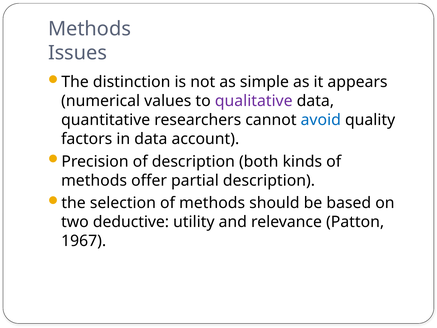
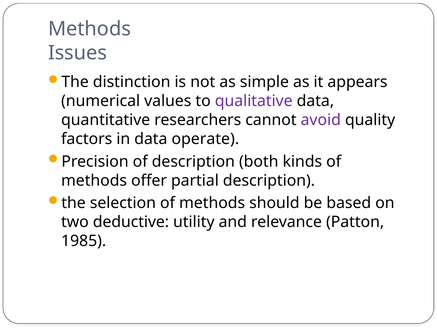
avoid colour: blue -> purple (321, 120)
account: account -> operate (205, 139)
1967: 1967 -> 1985 (84, 241)
